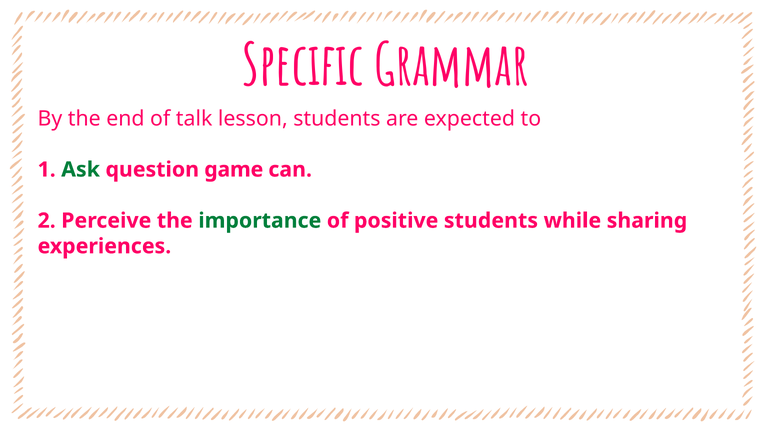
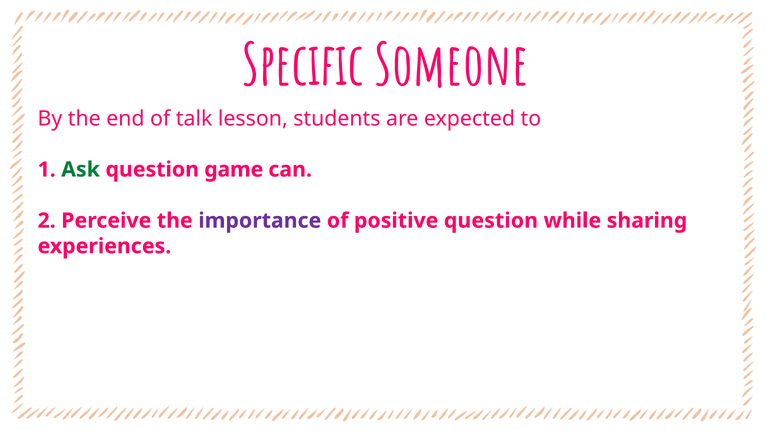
Grammar: Grammar -> Someone (451, 66)
importance colour: green -> purple (260, 221)
positive students: students -> question (491, 221)
